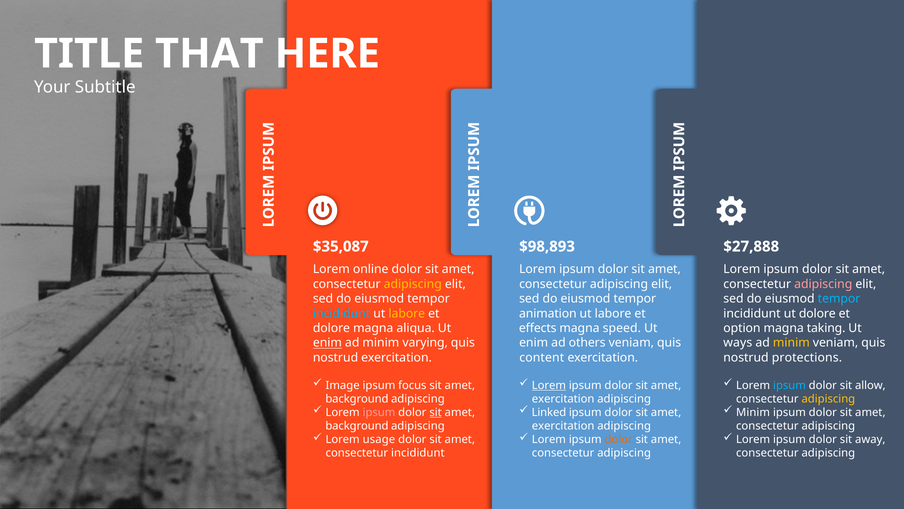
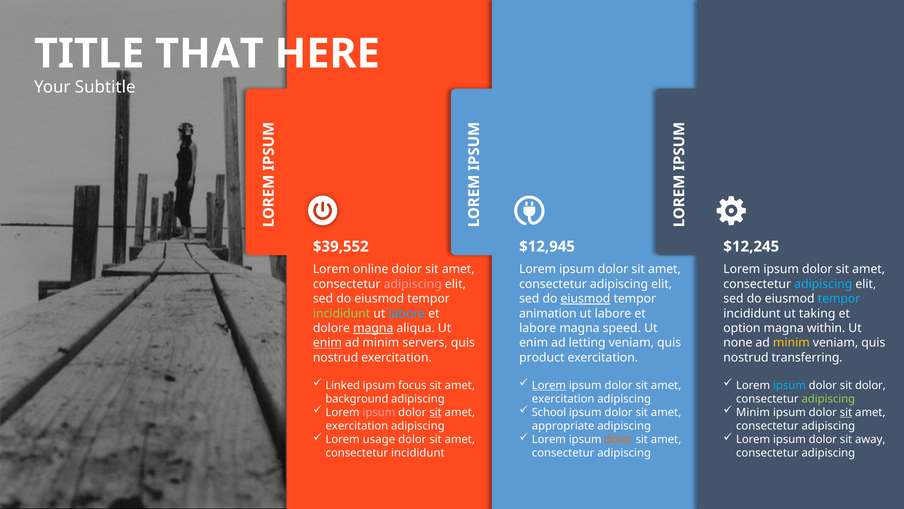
$35,087: $35,087 -> $39,552 (341, 246)
$98,893: $98,893 -> $12,945 (547, 246)
$27,888: $27,888 -> $12,245 (751, 246)
adipiscing colour: yellow -> pink (413, 284)
adipiscing colour: pink -> light blue (823, 284)
eiusmod underline: none -> present (585, 298)
incididunt colour: light blue -> light green (342, 313)
labore colour: yellow -> light blue (407, 313)
ut dolore: dolore -> taking (817, 313)
magna underline: none -> present (373, 328)
effects: effects -> labore (538, 328)
taking: taking -> within (826, 328)
varying: varying -> servers (425, 343)
others: others -> letting (587, 343)
ways: ways -> none (738, 343)
content: content -> product (542, 357)
protections: protections -> transferring (807, 357)
Image: Image -> Linked (343, 385)
sit allow: allow -> dolor (870, 385)
adipiscing colour: yellow -> light green (828, 398)
Linked: Linked -> School (549, 412)
sit underline: none -> present (846, 412)
background: background -> exercitation (357, 426)
exercitation: exercitation -> appropriate (563, 426)
